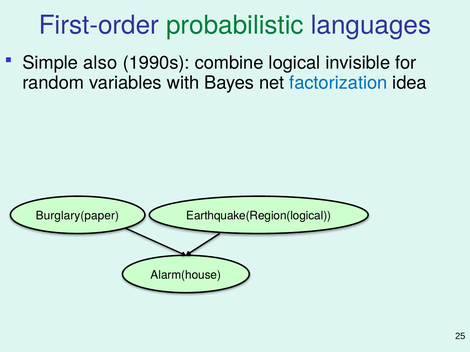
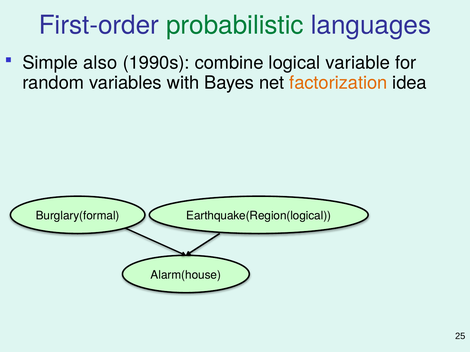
invisible: invisible -> variable (358, 63)
factorization colour: blue -> orange (338, 83)
Burglary(paper: Burglary(paper -> Burglary(formal (78, 216)
